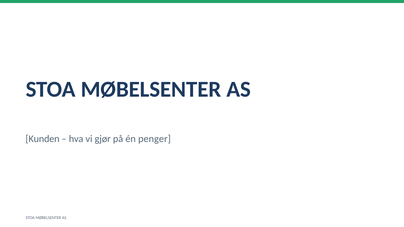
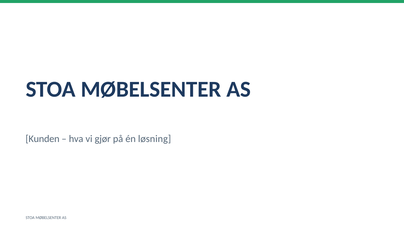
penger: penger -> løsning (155, 139)
